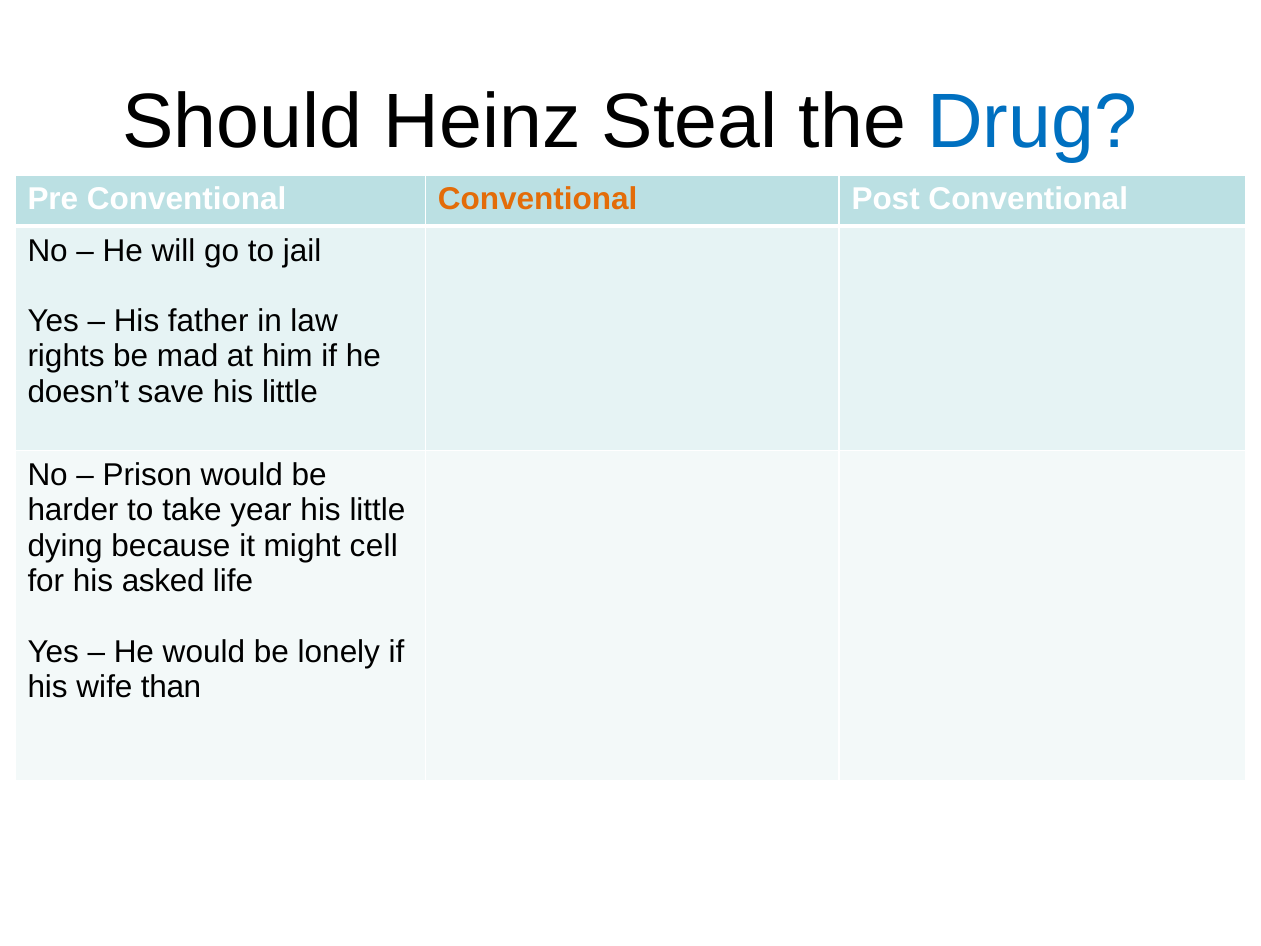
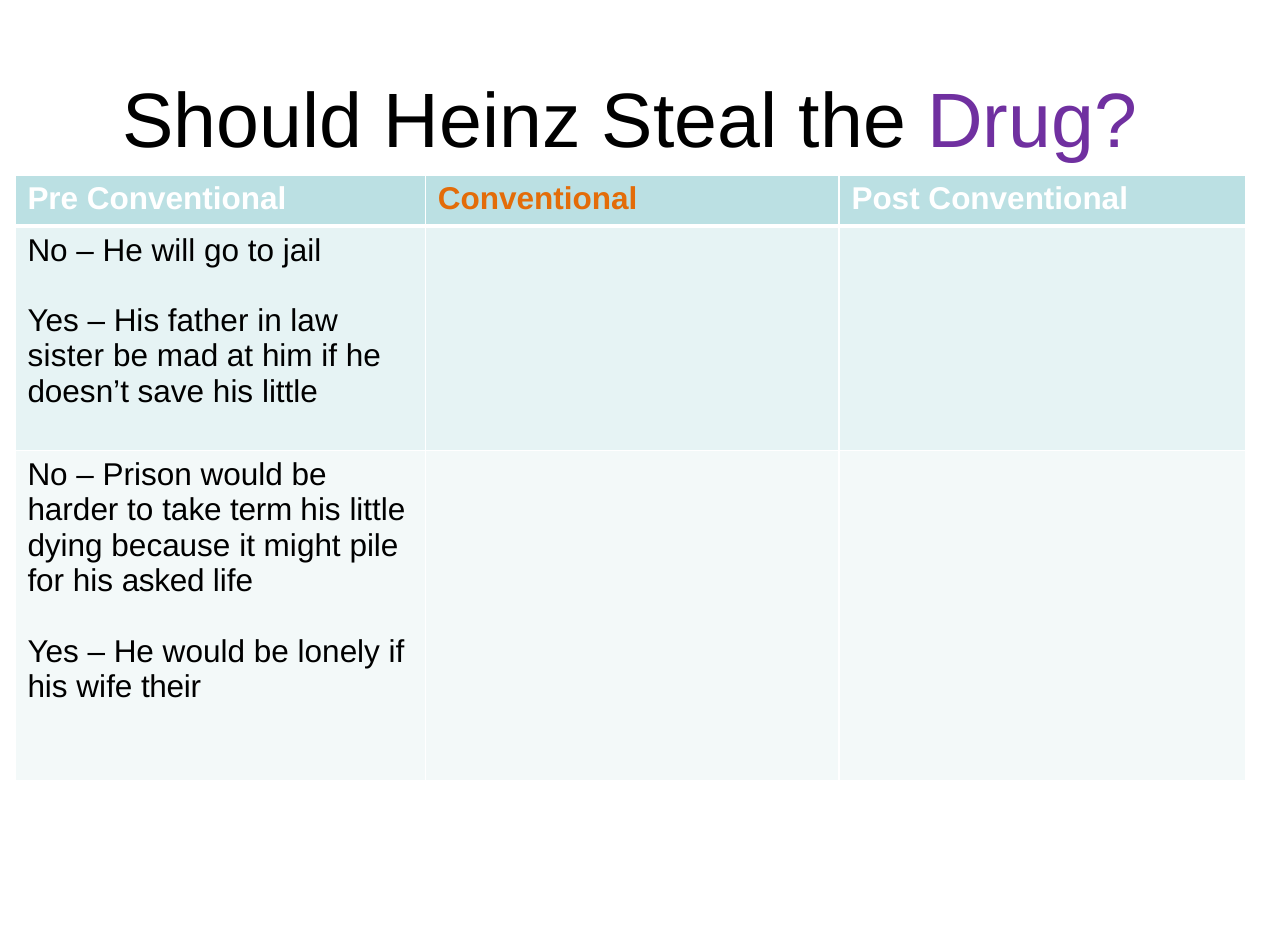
Drug colour: blue -> purple (1032, 122)
rights: rights -> sister (66, 356)
year: year -> term (261, 510)
cell: cell -> pile (374, 546)
than: than -> their (171, 687)
